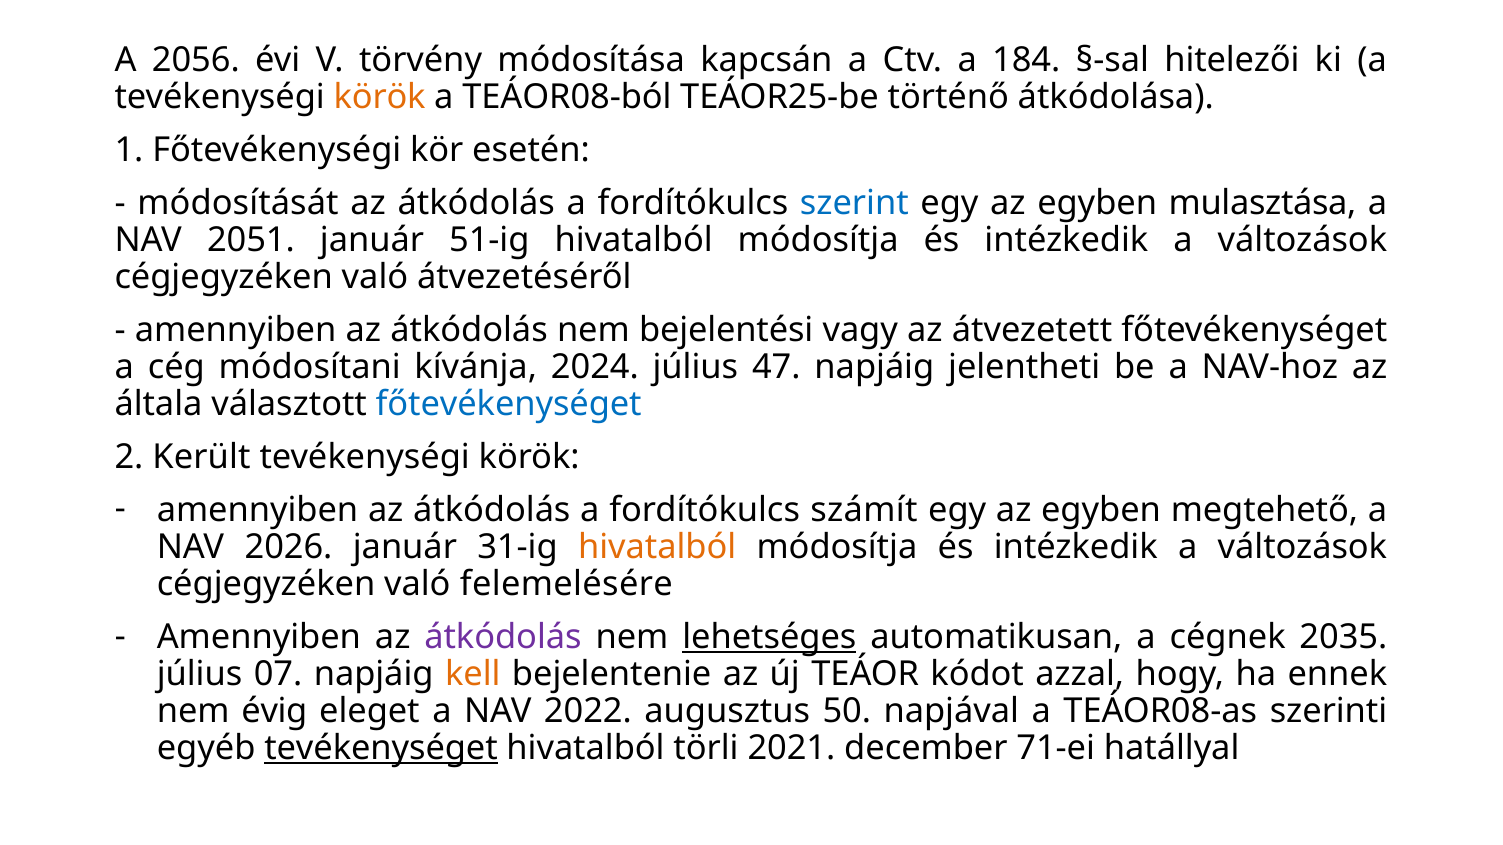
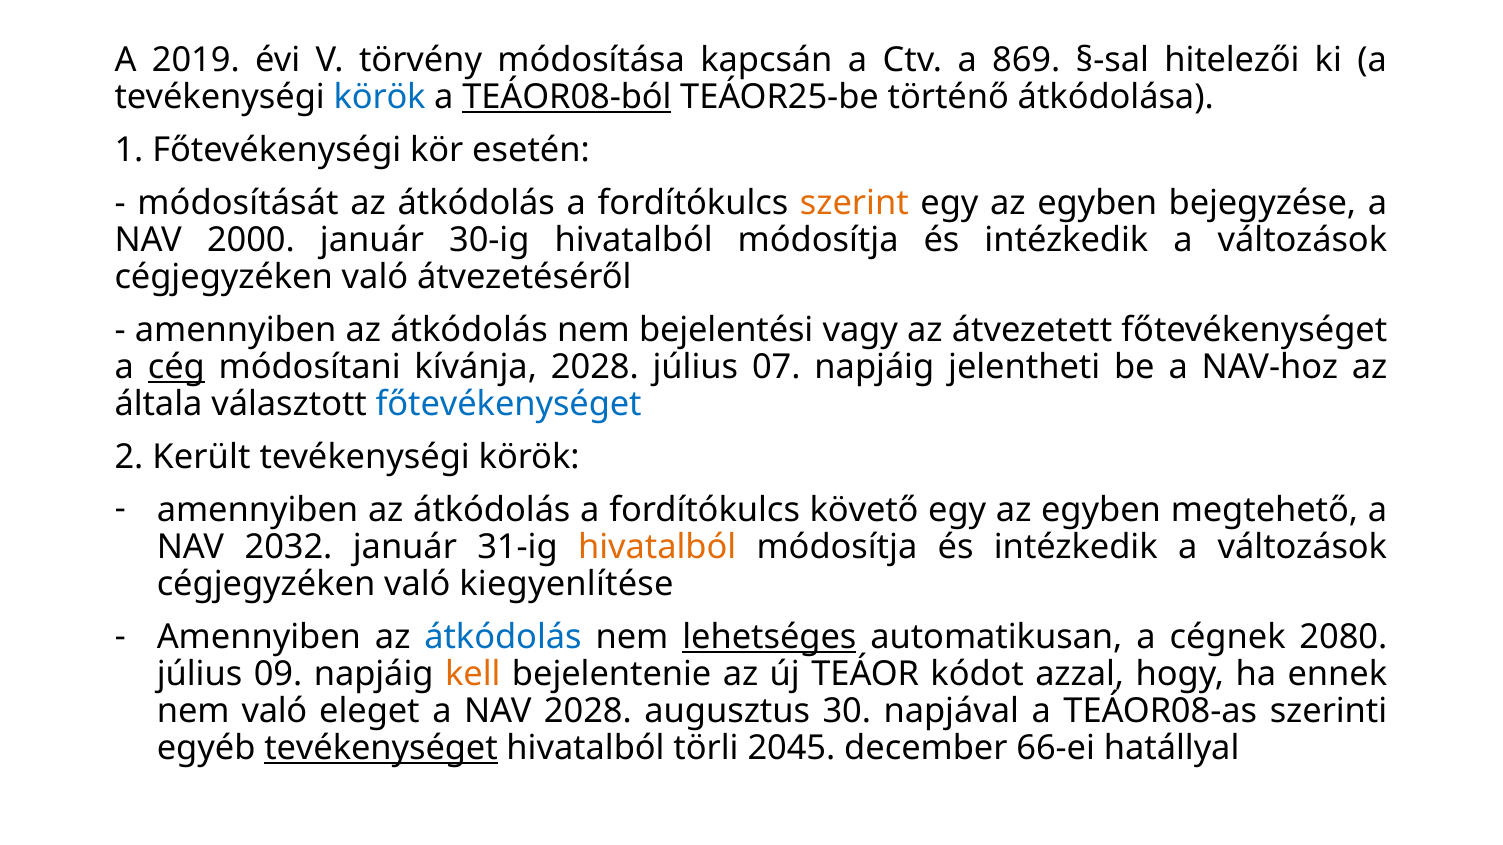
2056: 2056 -> 2019 (196, 60)
184: 184 -> 869 (1026, 60)
körök colour: orange -> blue (380, 97)
TEÁOR08-ból underline: none -> present (567, 97)
szerint colour: blue -> orange (854, 203)
mulasztása: mulasztása -> bejegyzése (1262, 203)
2051: 2051 -> 2000 (251, 240)
51-ig: 51-ig -> 30-ig (489, 240)
cég underline: none -> present (176, 367)
kívánja 2024: 2024 -> 2028 (595, 367)
47: 47 -> 07 (776, 367)
számít: számít -> követő (864, 510)
2026: 2026 -> 2032 (289, 547)
felemelésére: felemelésére -> kiegyenlítése (566, 585)
átkódolás colour: purple -> blue (503, 637)
2035: 2035 -> 2080 (1343, 637)
07: 07 -> 09 (278, 675)
nem évig: évig -> való (274, 712)
NAV 2022: 2022 -> 2028 (588, 712)
50: 50 -> 30 (847, 712)
2021: 2021 -> 2045 (791, 749)
71-ei: 71-ei -> 66-ei (1056, 749)
